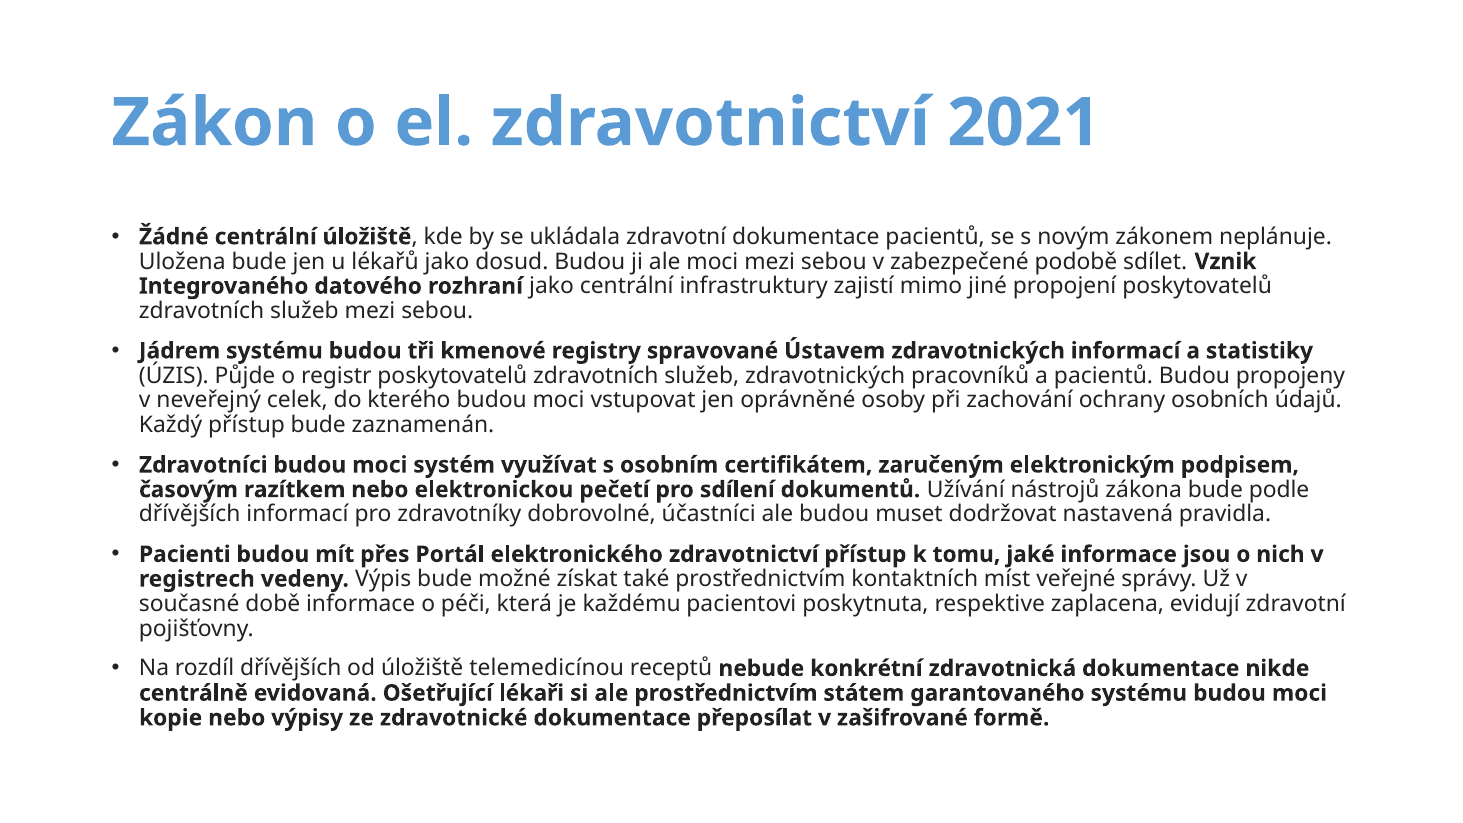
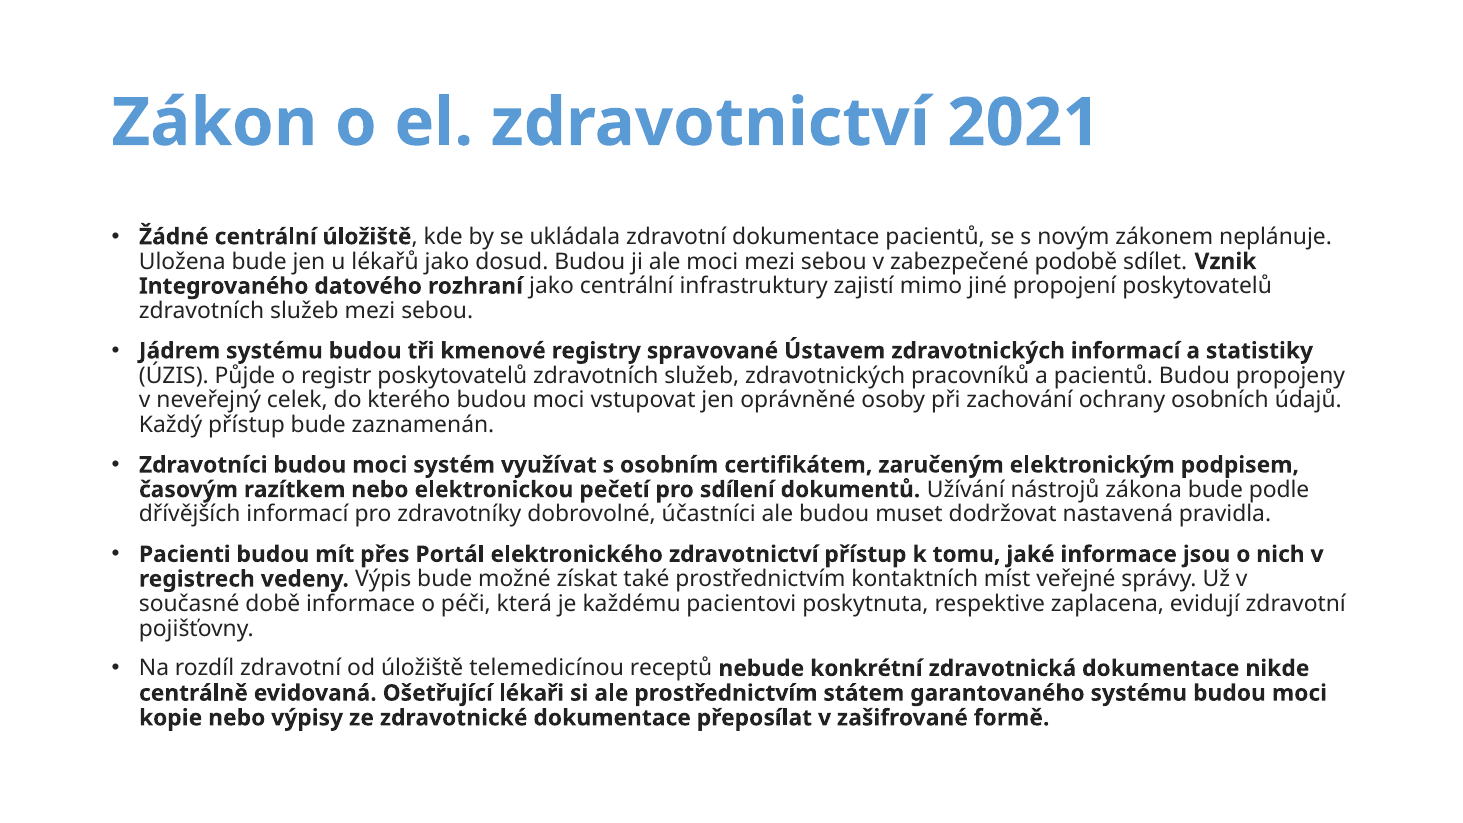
rozdíl dřívějších: dřívějších -> zdravotní (291, 668)
